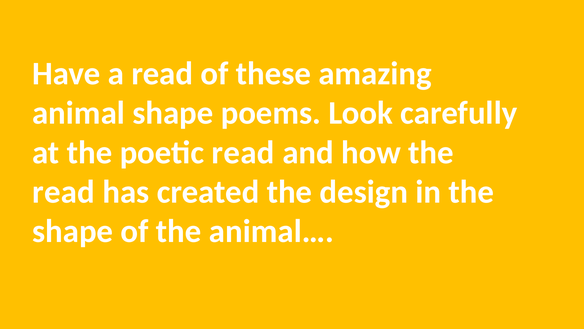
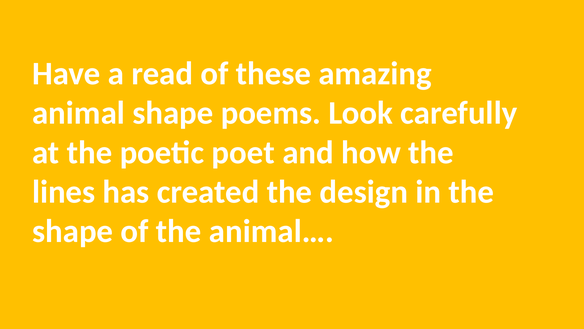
poetic read: read -> poet (243, 152)
read: read -> lines (64, 192)
